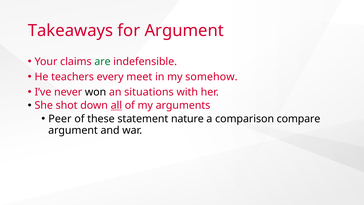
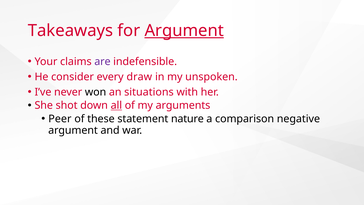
Argument underline: none -> present (184, 31)
are colour: green -> purple (102, 62)
teachers: teachers -> consider (73, 77)
meet: meet -> draw (139, 77)
somehow: somehow -> unspoken (211, 77)
compare: compare -> negative (298, 119)
